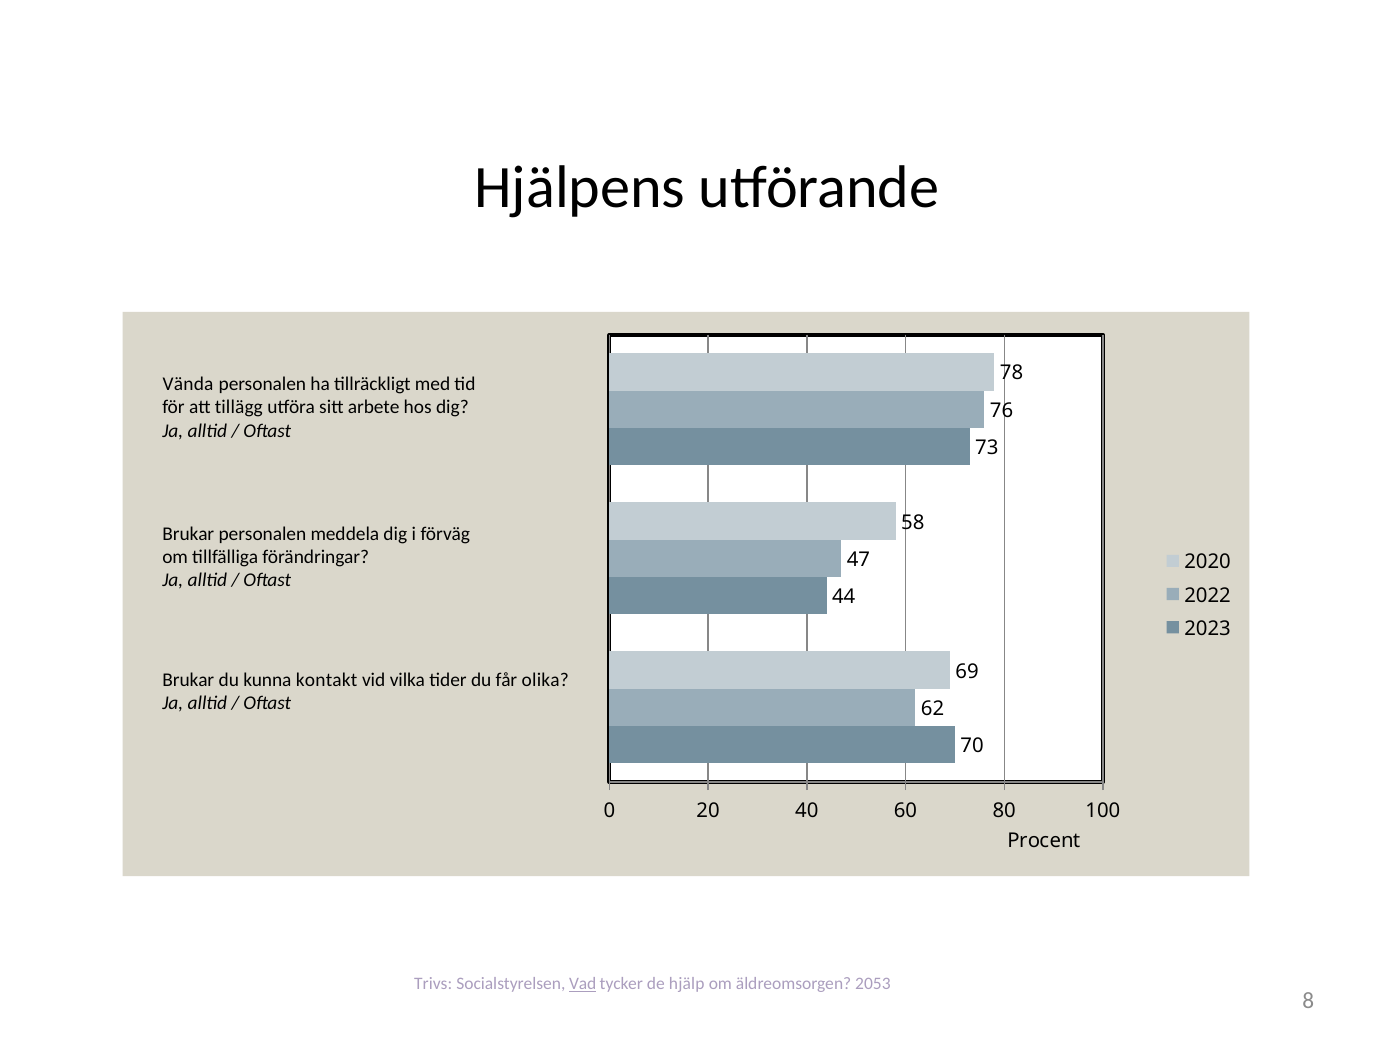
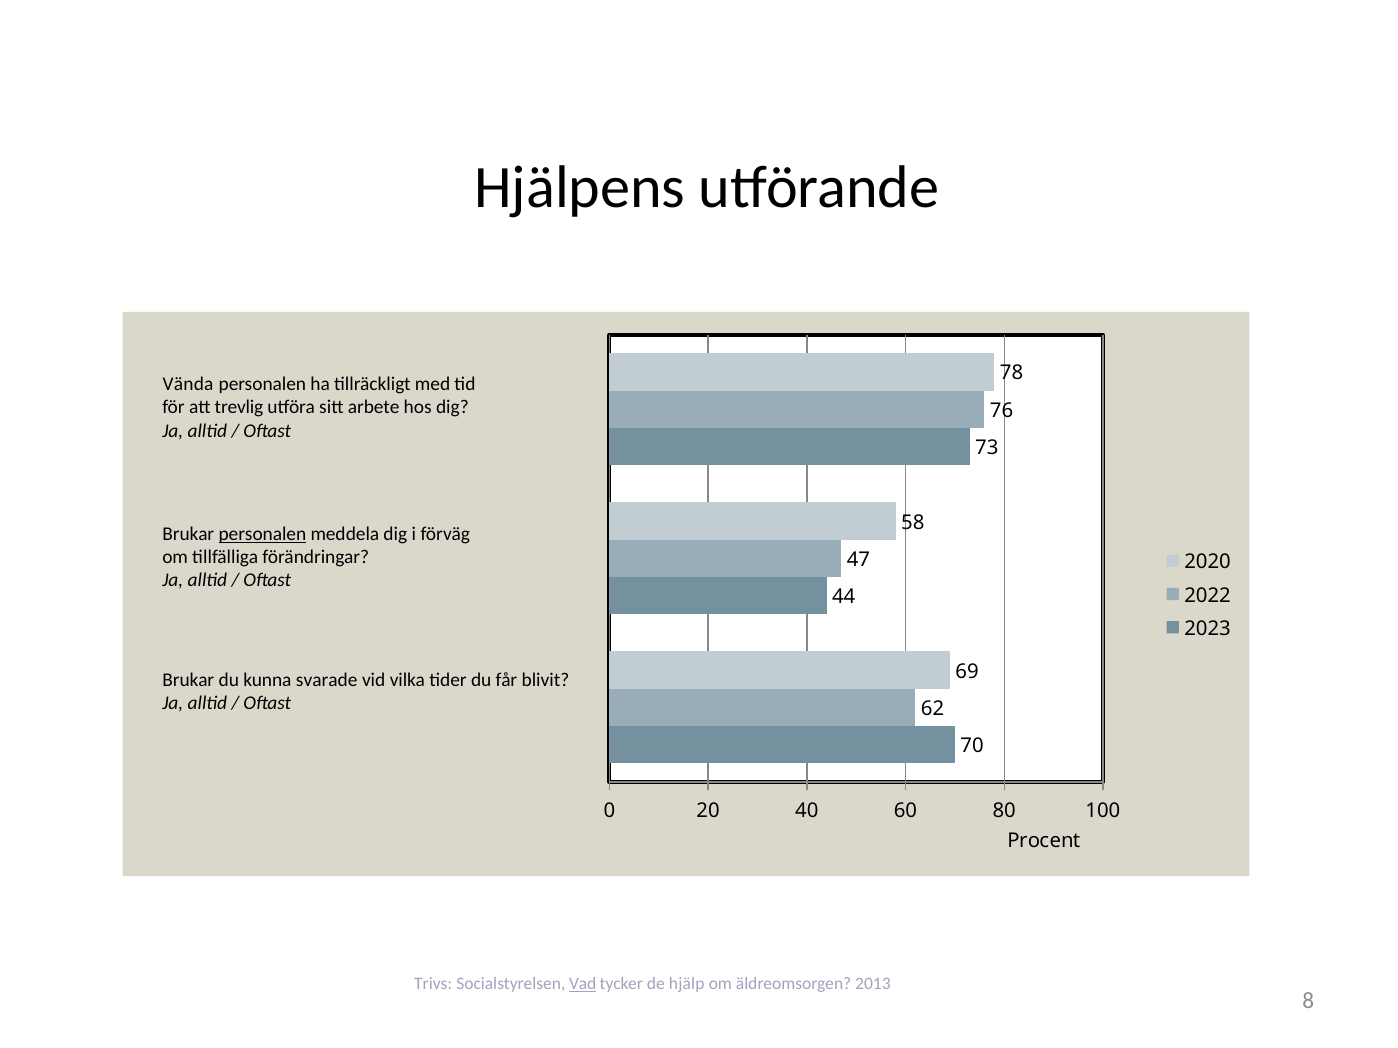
tillägg: tillägg -> trevlig (239, 408)
personalen underline: none -> present (262, 534)
kontakt: kontakt -> svarade (327, 681)
olika: olika -> blivit (545, 681)
2053: 2053 -> 2013 (873, 984)
